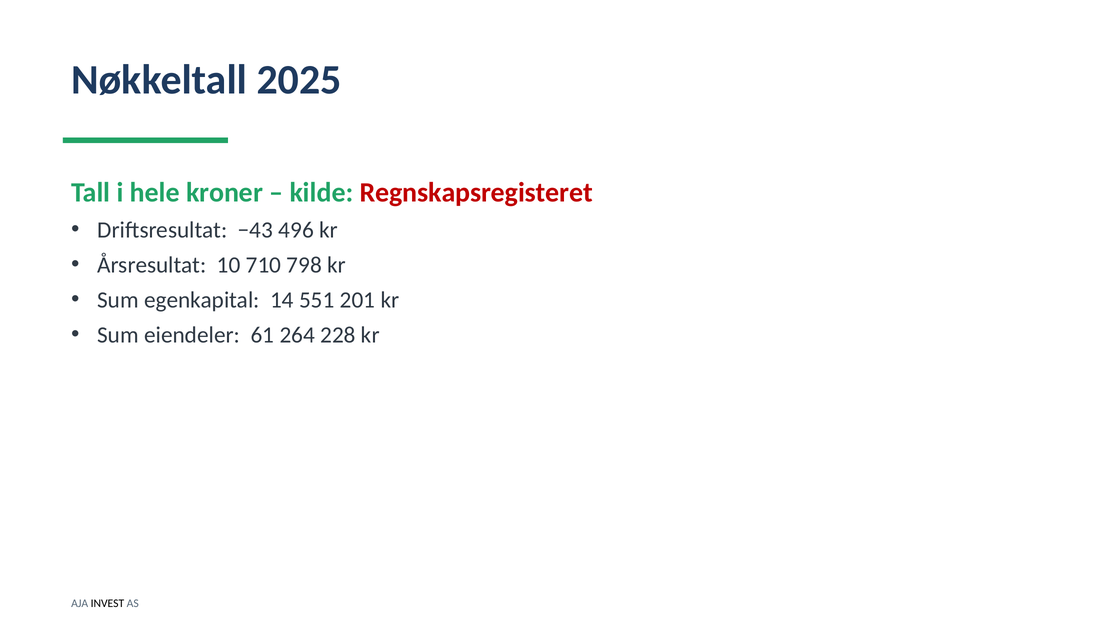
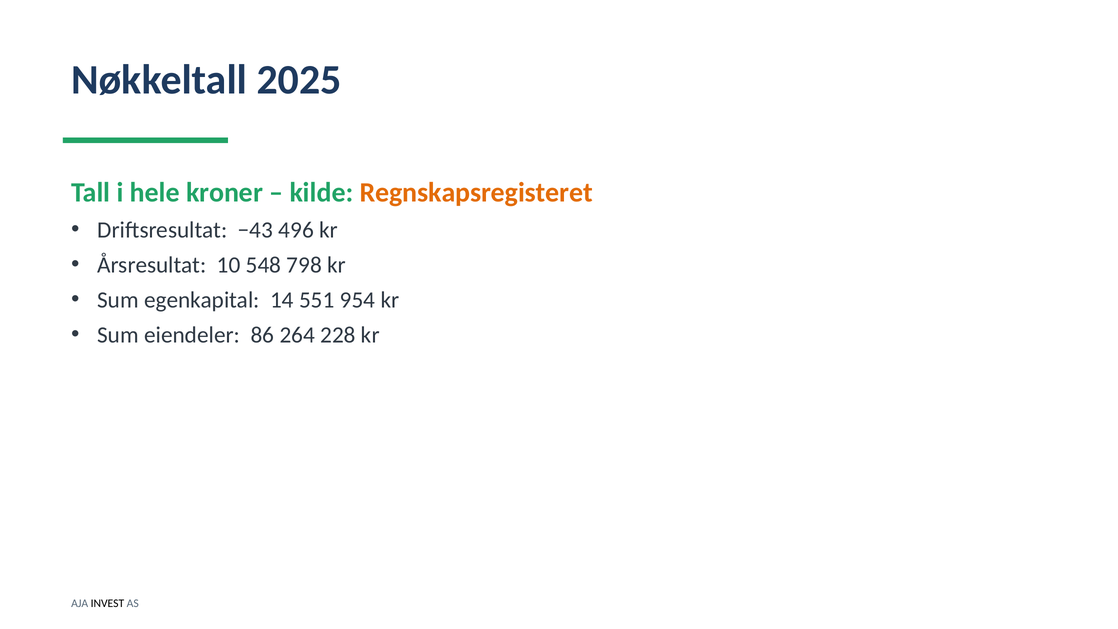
Regnskapsregisteret colour: red -> orange (476, 192)
710: 710 -> 548 (264, 265)
201: 201 -> 954 (358, 300)
61: 61 -> 86 (262, 335)
